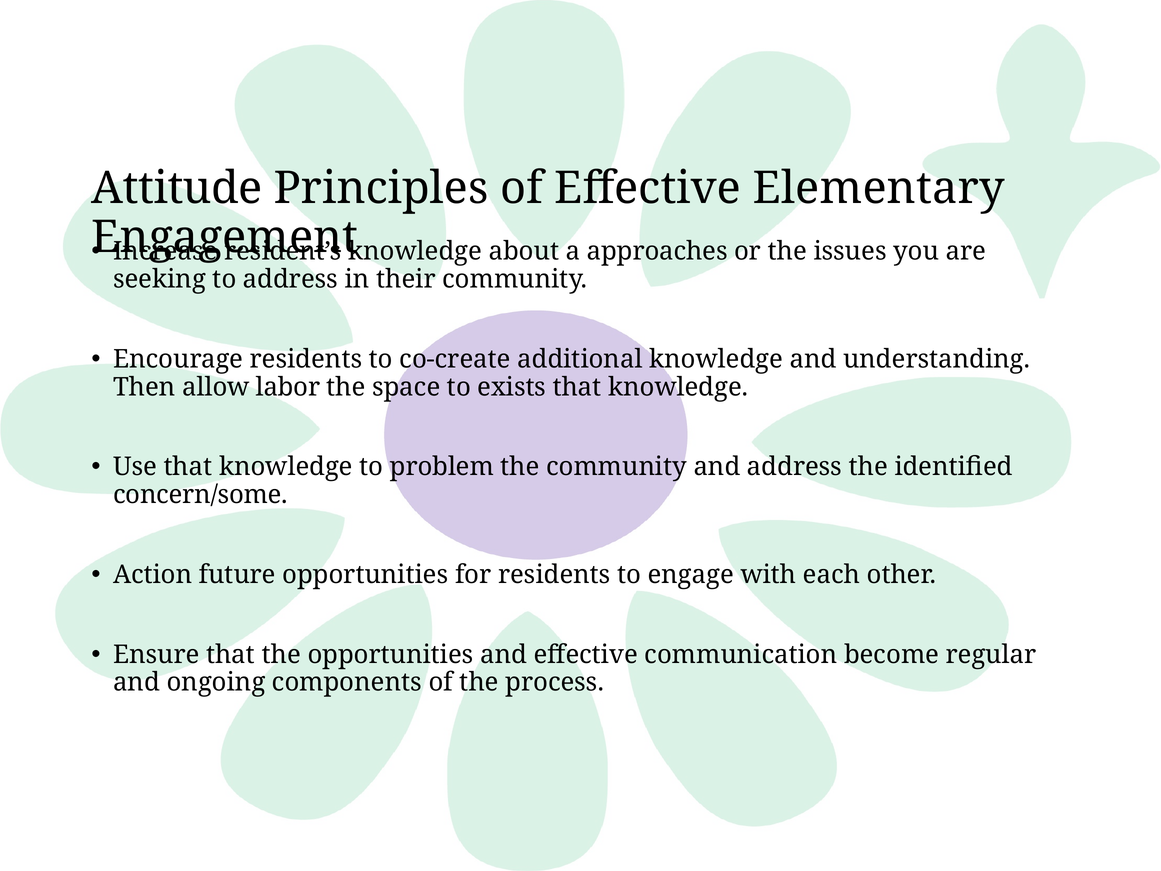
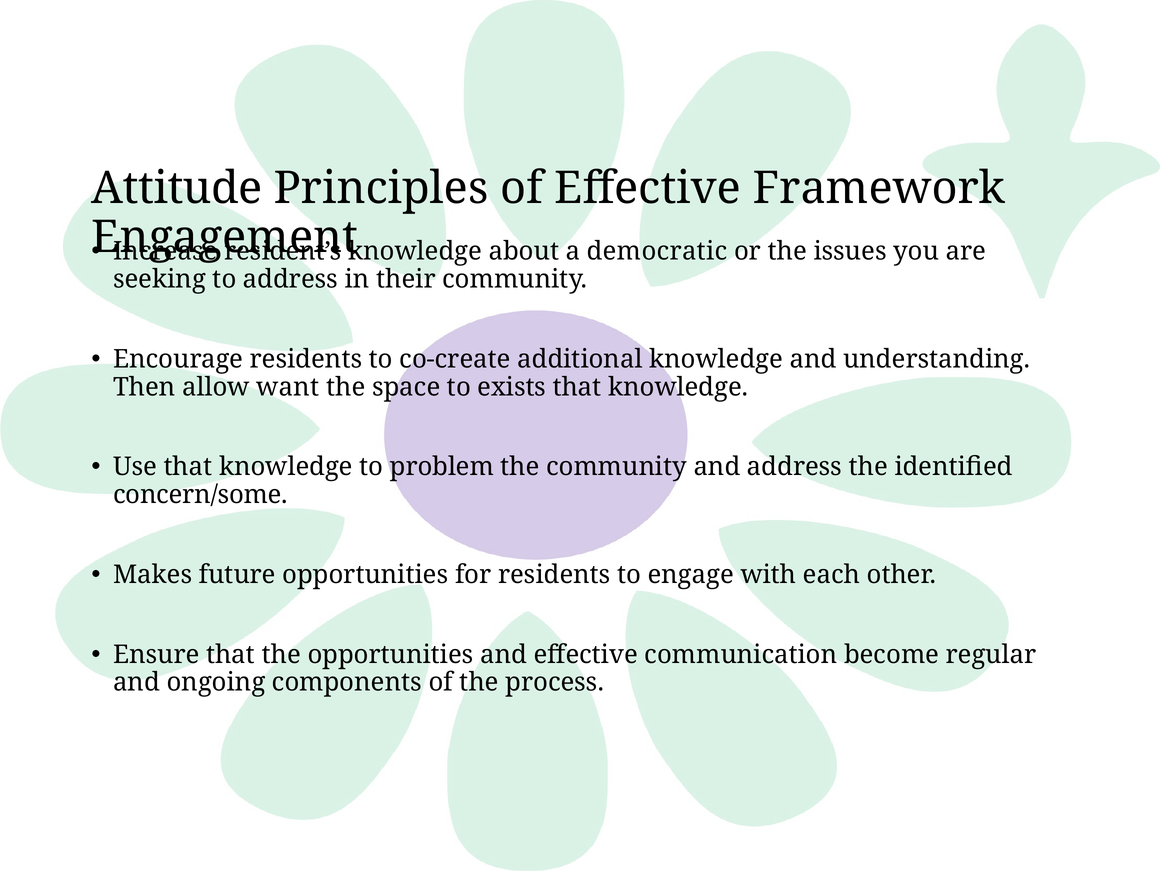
Elementary: Elementary -> Framework (879, 189)
approaches: approaches -> democratic (657, 251)
labor: labor -> want (288, 387)
Action: Action -> Makes (153, 575)
